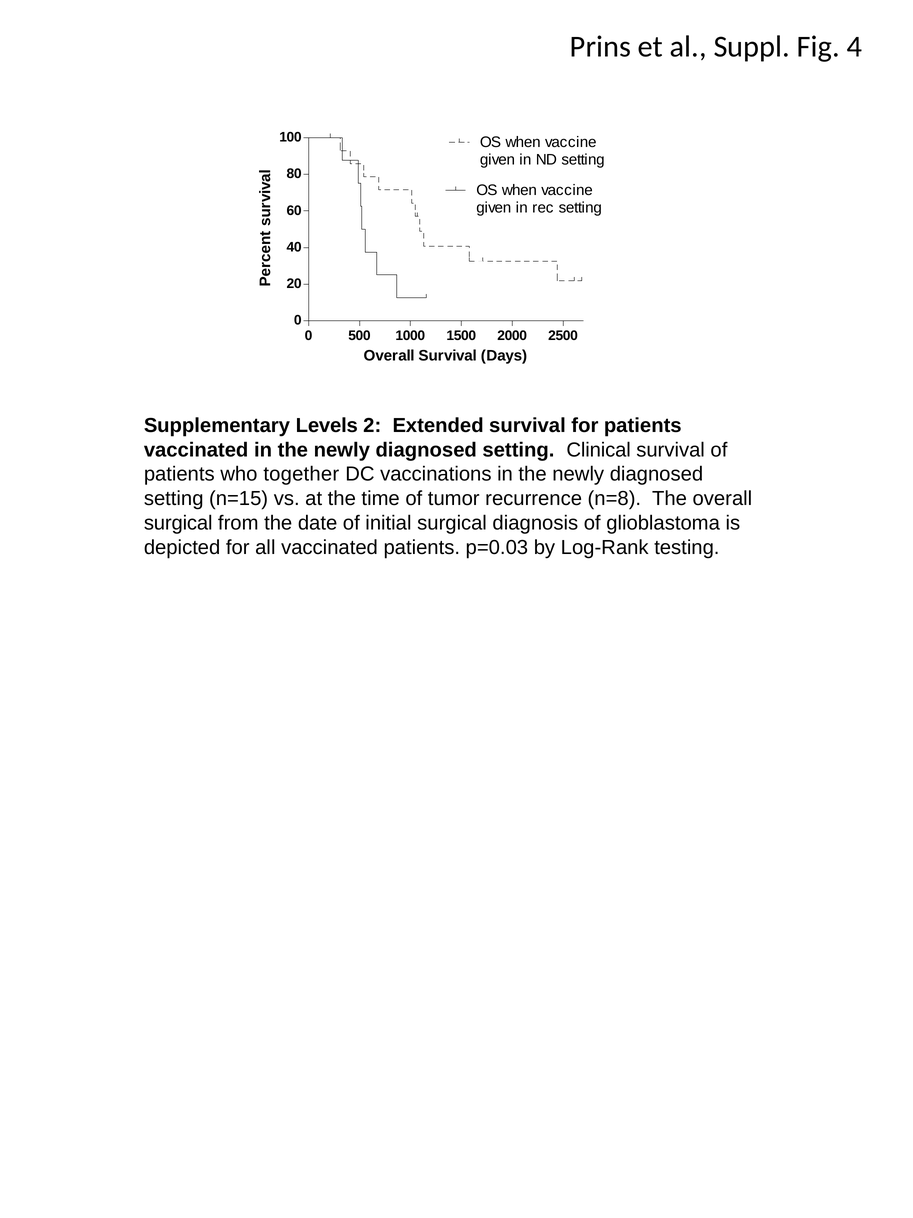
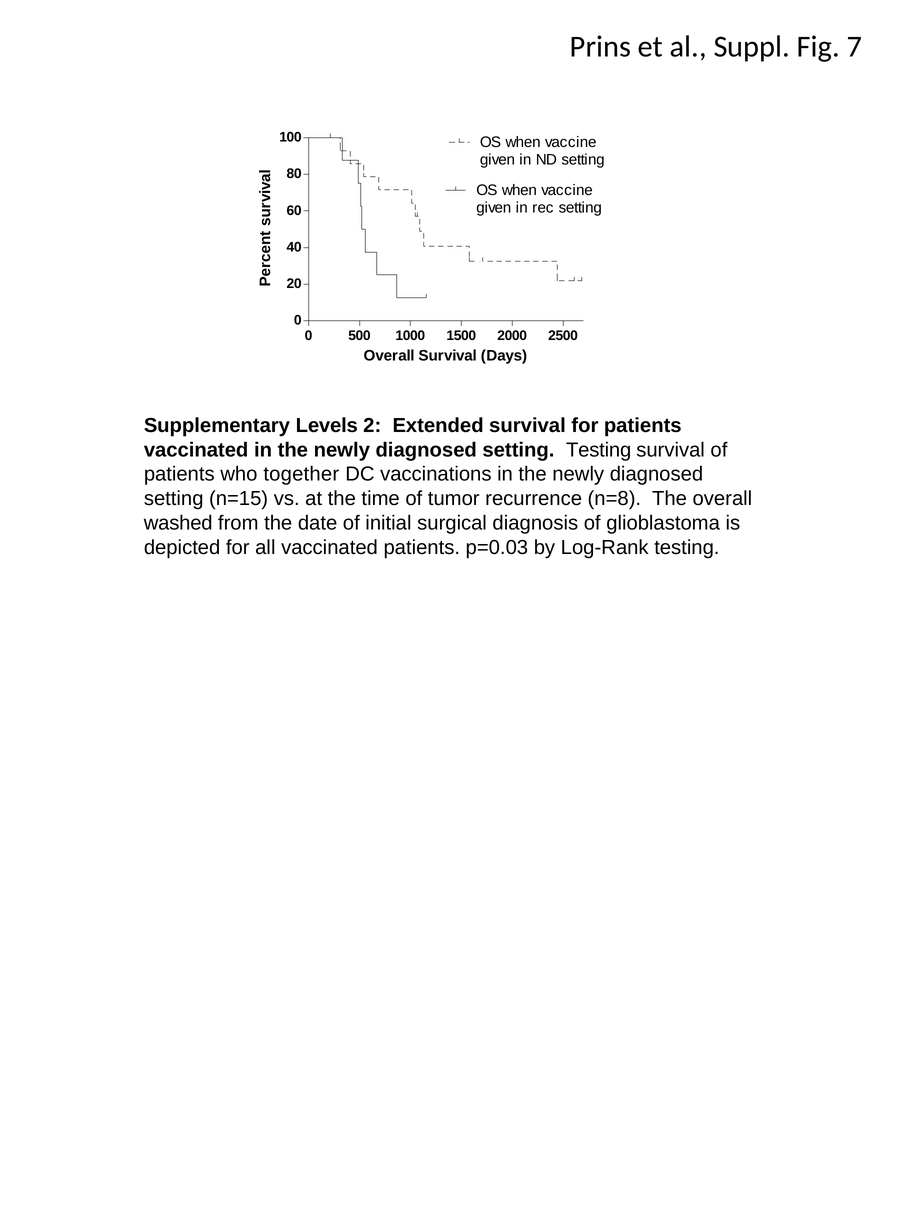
4: 4 -> 7 (854, 47)
setting Clinical: Clinical -> Testing (599, 450)
surgical: surgical -> washed (178, 523)
